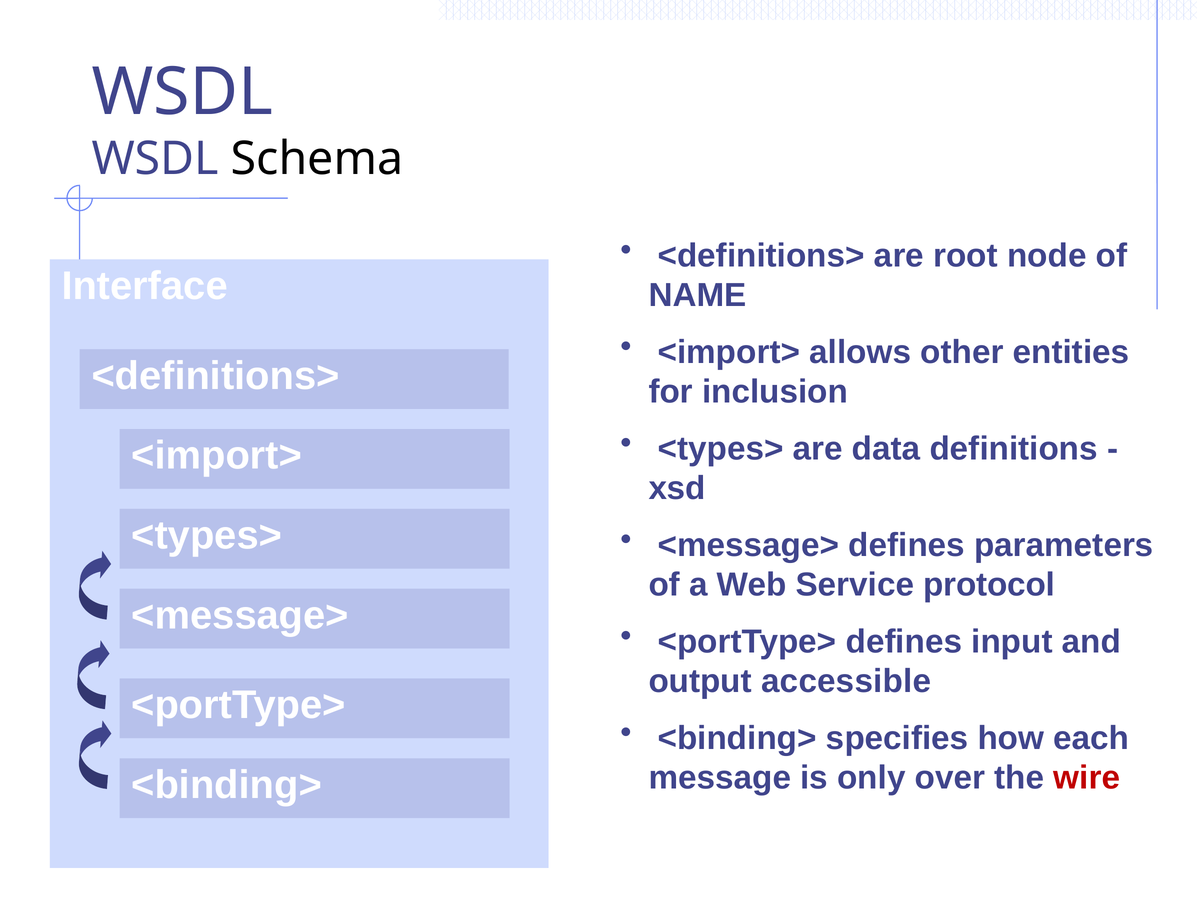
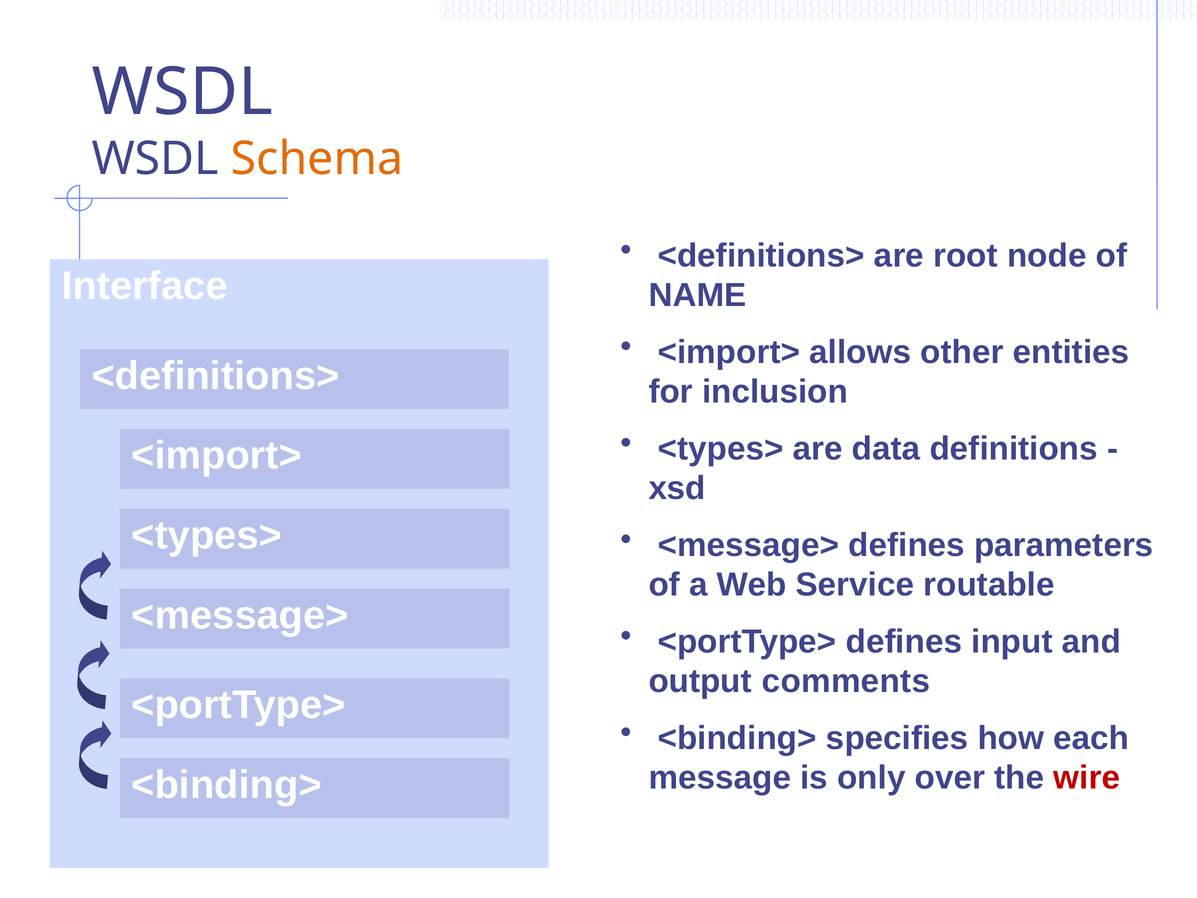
Schema colour: black -> orange (317, 159)
protocol: protocol -> routable (989, 585)
accessible: accessible -> comments (846, 681)
